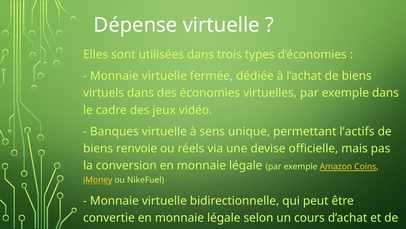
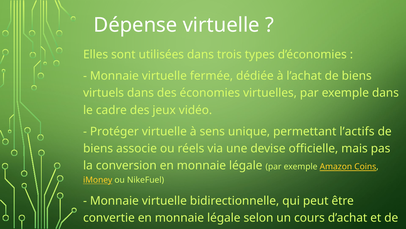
Banques: Banques -> Protéger (114, 131)
renvoie: renvoie -> associe (137, 148)
